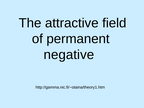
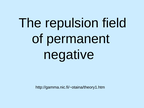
attractive: attractive -> repulsion (72, 23)
